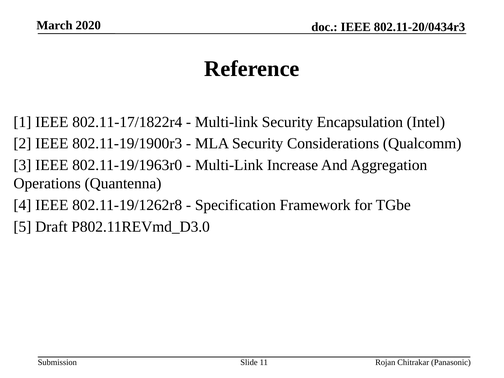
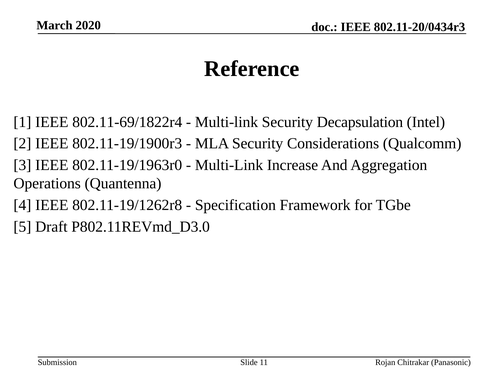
802.11-17/1822r4: 802.11-17/1822r4 -> 802.11-69/1822r4 (127, 122)
Encapsulation: Encapsulation -> Decapsulation (360, 122)
